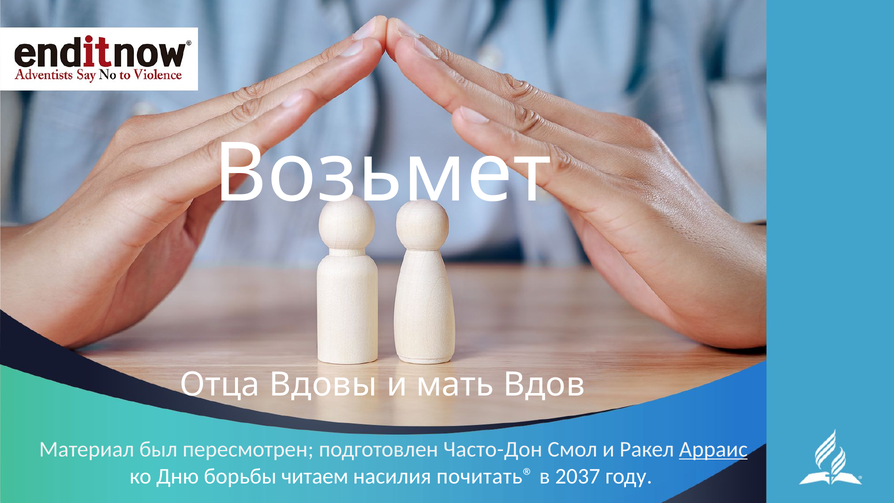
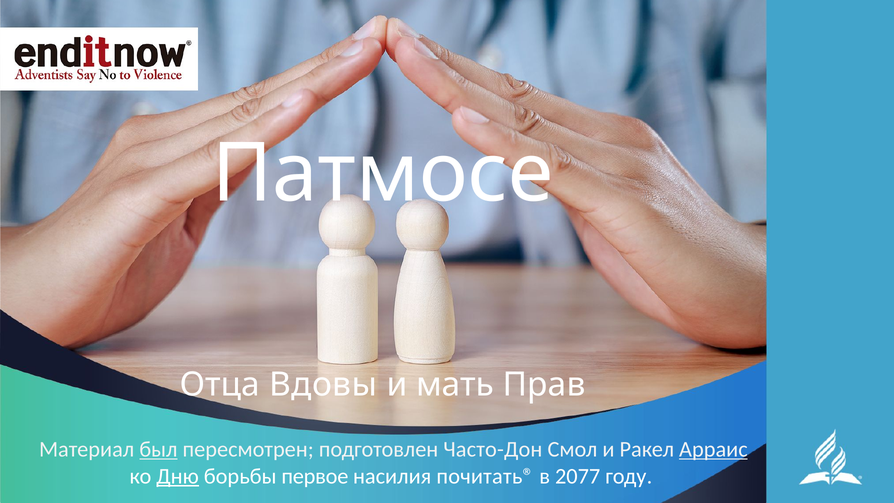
Возьмет: Возьмет -> Патмосе (383, 174)
Вдов: Вдов -> Прав (544, 385)
был underline: none -> present (158, 449)
Дню underline: none -> present (178, 476)
читаем: читаем -> первое (315, 476)
2037: 2037 -> 2077 (578, 476)
